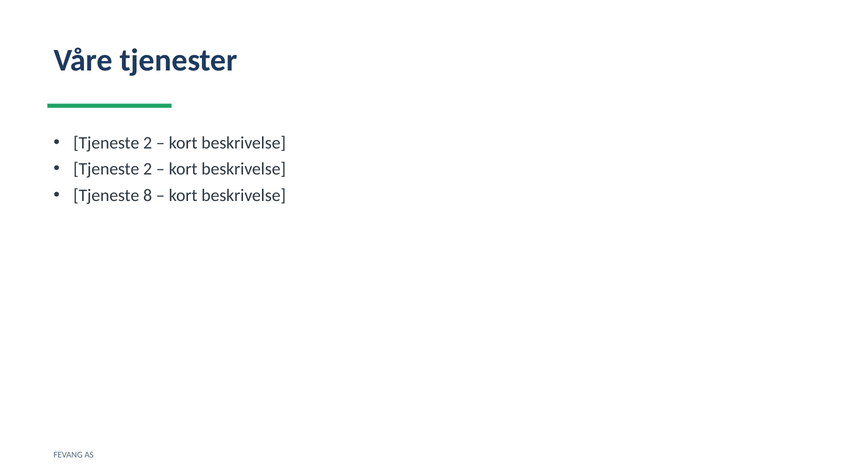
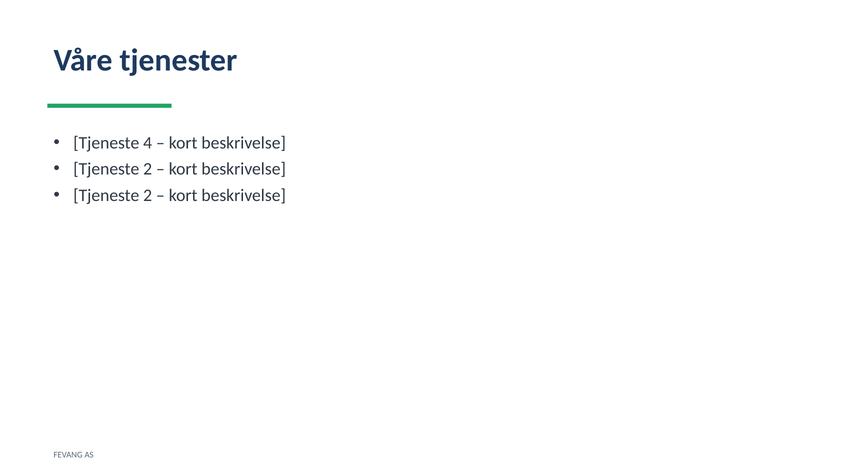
2: 2 -> 4 (148, 143)
8: 8 -> 2 (148, 195)
